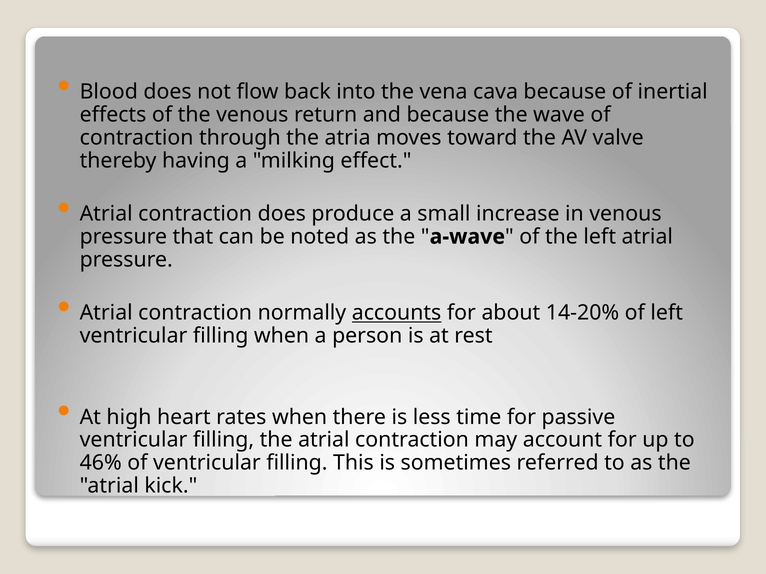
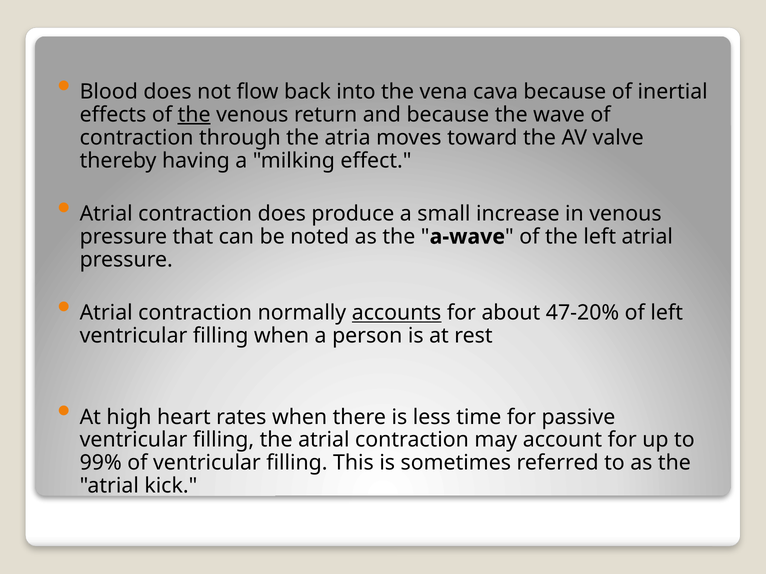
the underline: none -> present (194, 115)
14-20%: 14-20% -> 47-20% (583, 313)
46%: 46% -> 99% (101, 463)
